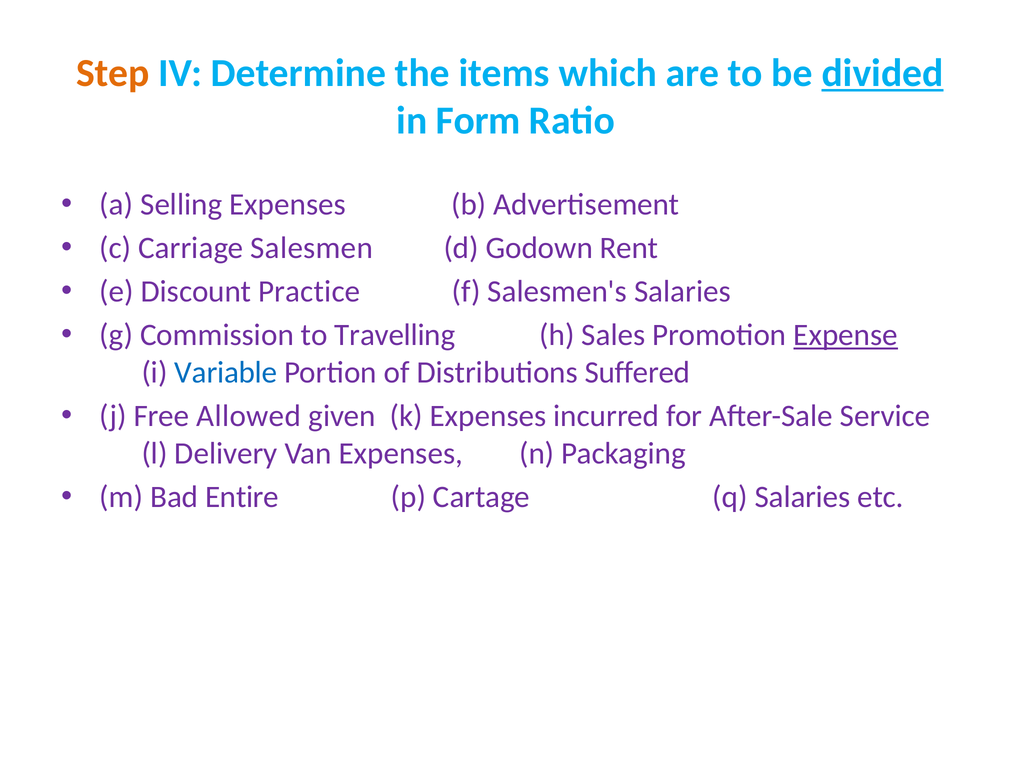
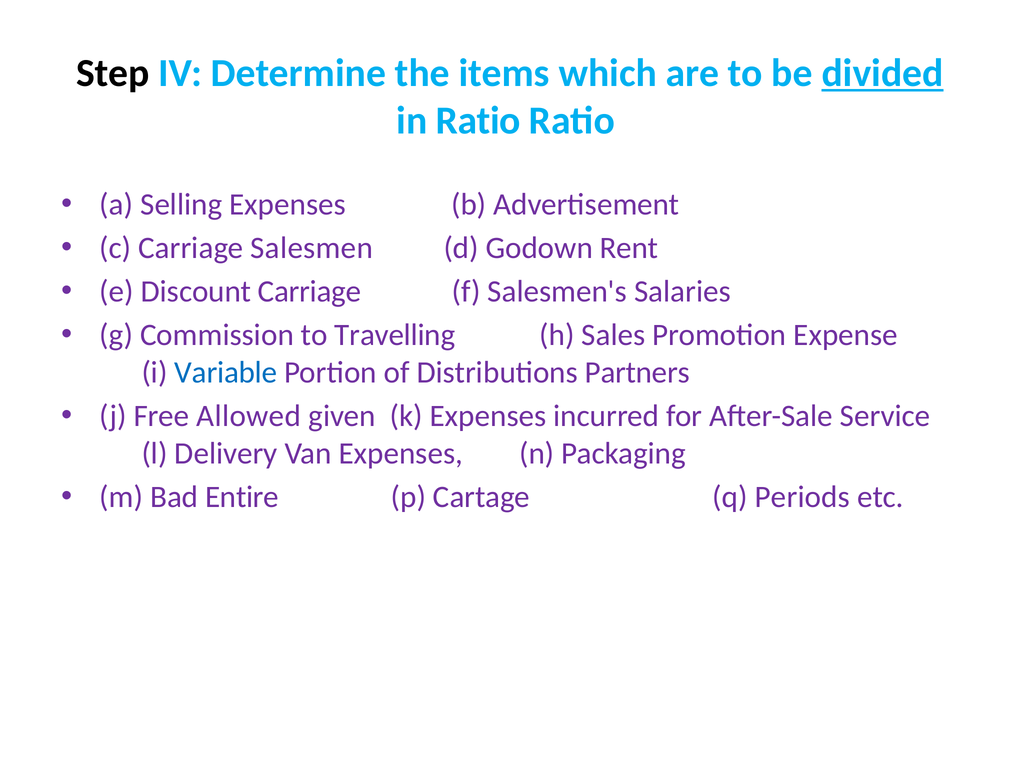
Step colour: orange -> black (113, 73)
in Form: Form -> Ratio (478, 121)
Discount Practice: Practice -> Carriage (310, 292)
Expense underline: present -> none (846, 335)
Suffered: Suffered -> Partners (637, 372)
q Salaries: Salaries -> Periods (802, 497)
